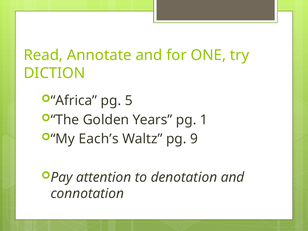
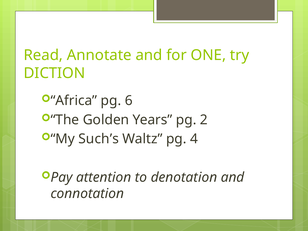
5: 5 -> 6 (129, 101)
1: 1 -> 2 (204, 120)
Each’s: Each’s -> Such’s (99, 139)
9: 9 -> 4 (194, 139)
